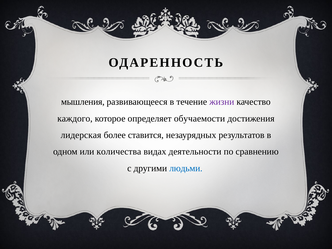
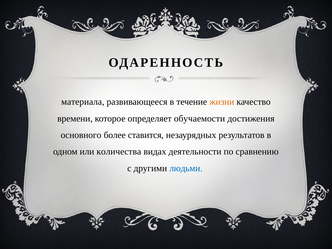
мышления: мышления -> материала (83, 102)
жизни colour: purple -> orange (222, 102)
каждого: каждого -> времени (75, 119)
лидерская: лидерская -> основного (81, 135)
